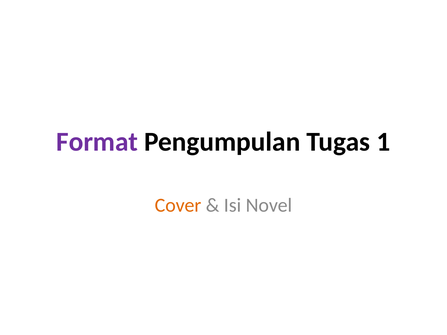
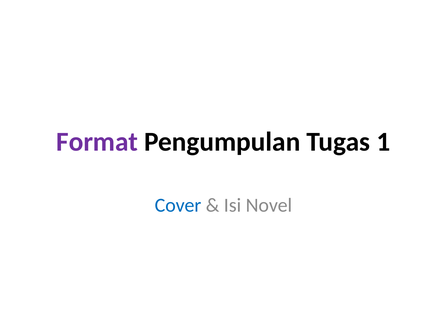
Cover colour: orange -> blue (178, 206)
